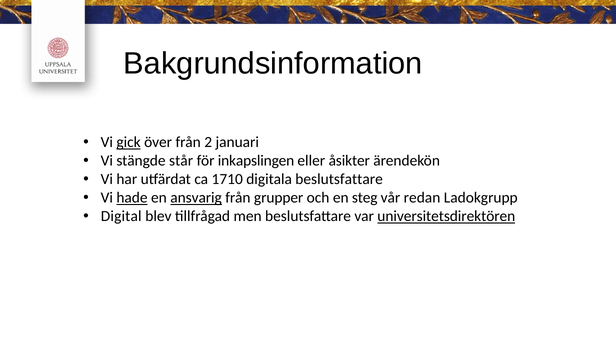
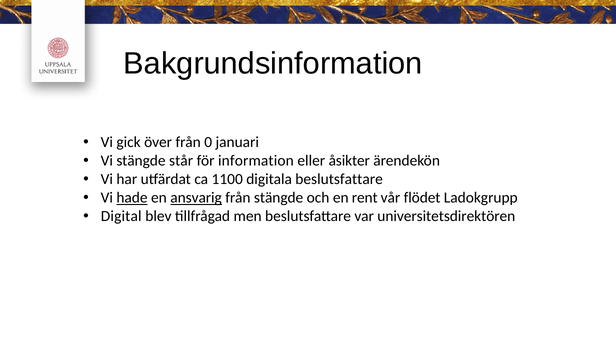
gick underline: present -> none (129, 142)
2: 2 -> 0 (208, 142)
inkapslingen: inkapslingen -> information (256, 161)
1710: 1710 -> 1100 (227, 179)
från grupper: grupper -> stängde (279, 198)
steg: steg -> rent (365, 198)
redan: redan -> flödet (422, 198)
universitetsdirektören underline: present -> none (446, 216)
